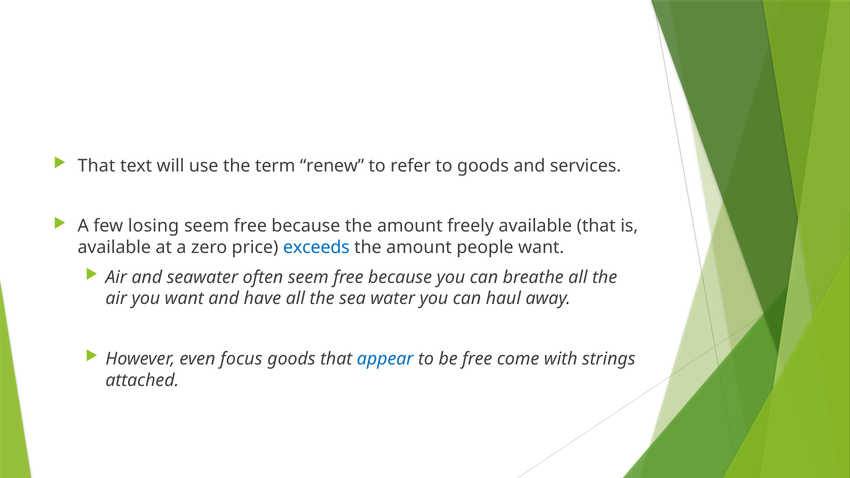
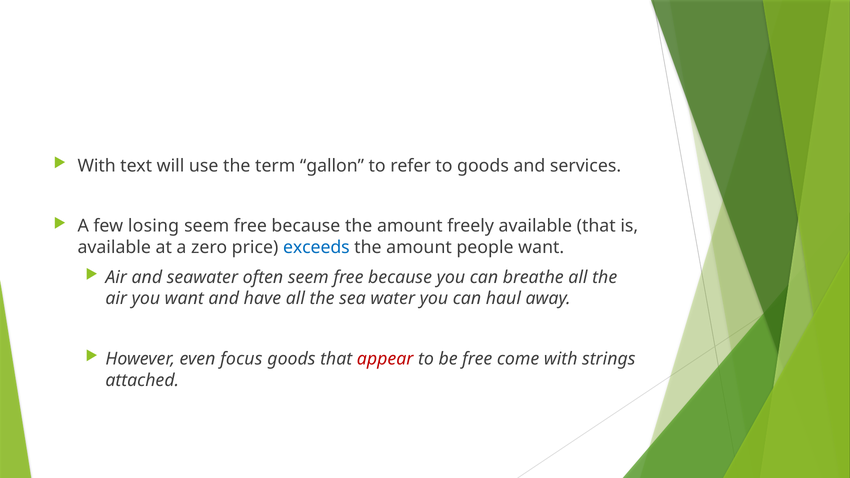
That: That -> With (97, 166)
renew: renew -> gallon (332, 166)
appear colour: blue -> red (385, 359)
